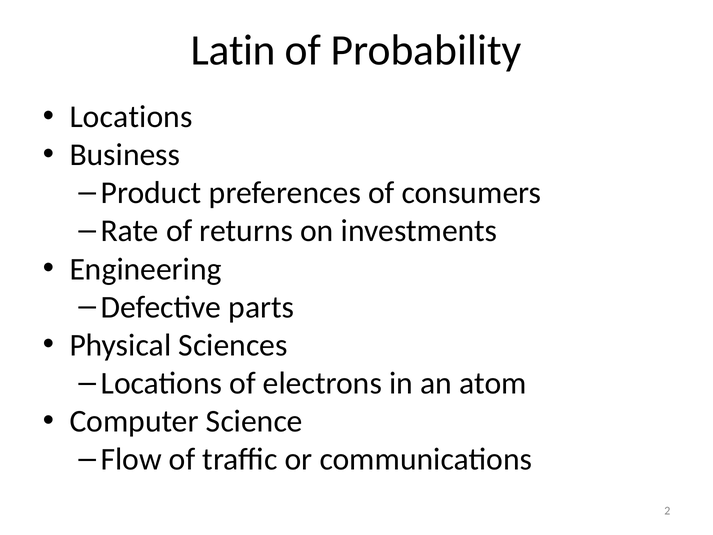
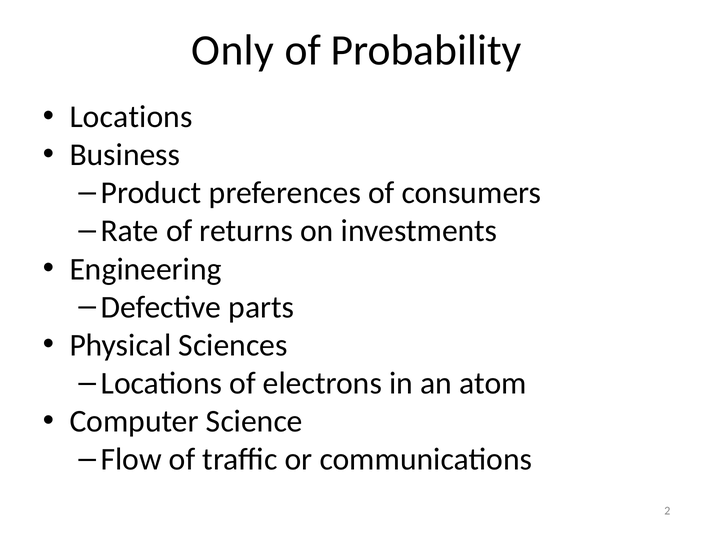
Latin: Latin -> Only (233, 50)
